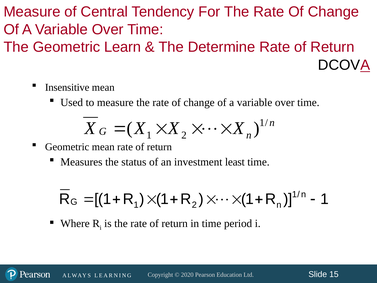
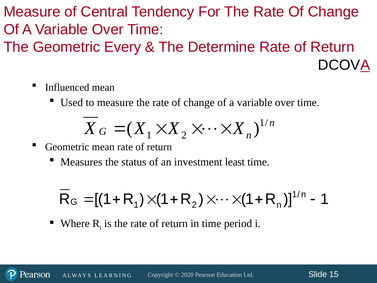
Learn: Learn -> Every (123, 47)
Insensitive: Insensitive -> Influenced (67, 87)
